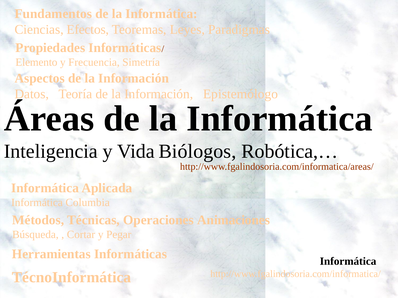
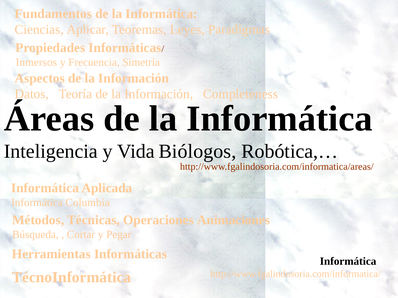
Efectos: Efectos -> Aplicar (88, 30)
Elemento: Elemento -> Inmersos (36, 62)
Epistemólogo: Epistemólogo -> Completeness (241, 94)
